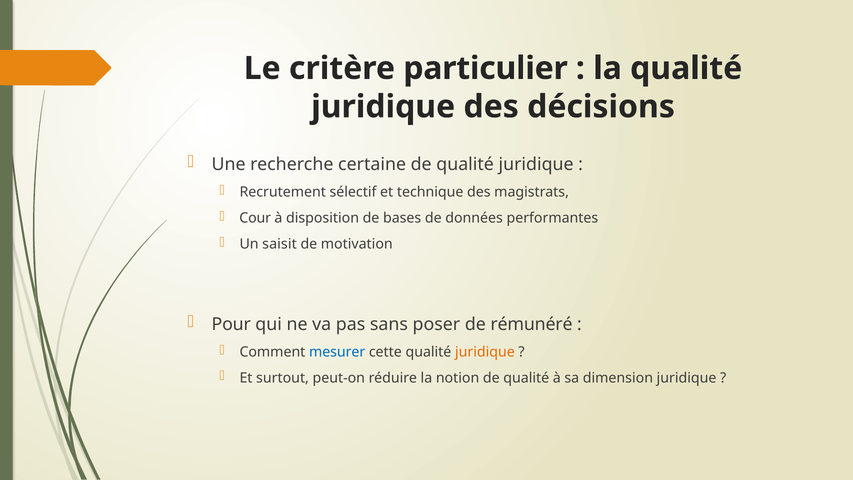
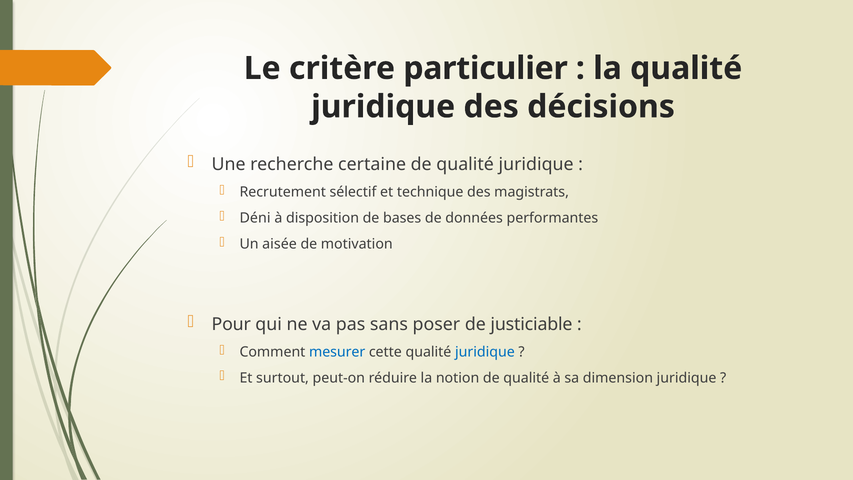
Cour: Cour -> Déni (255, 218)
saisit: saisit -> aisée (280, 244)
rémunéré: rémunéré -> justiciable (531, 324)
juridique colour: orange -> blue (485, 352)
